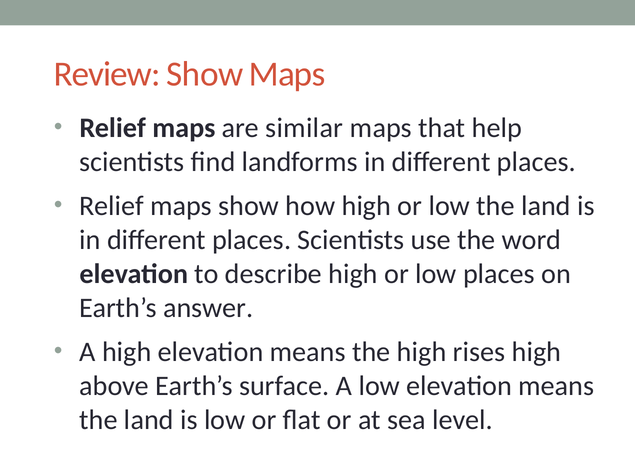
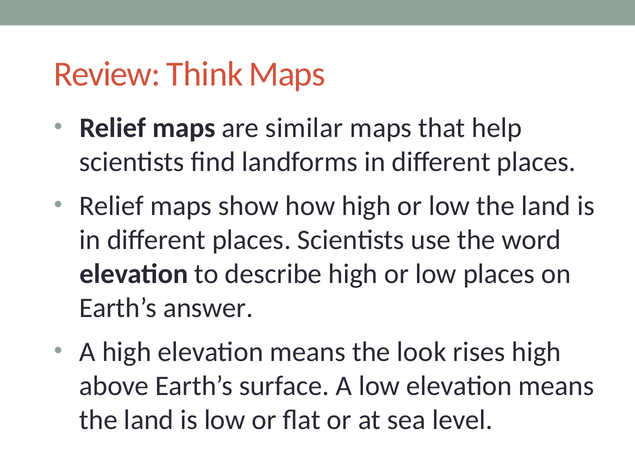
Review Show: Show -> Think (205, 74)
the high: high -> look (422, 352)
